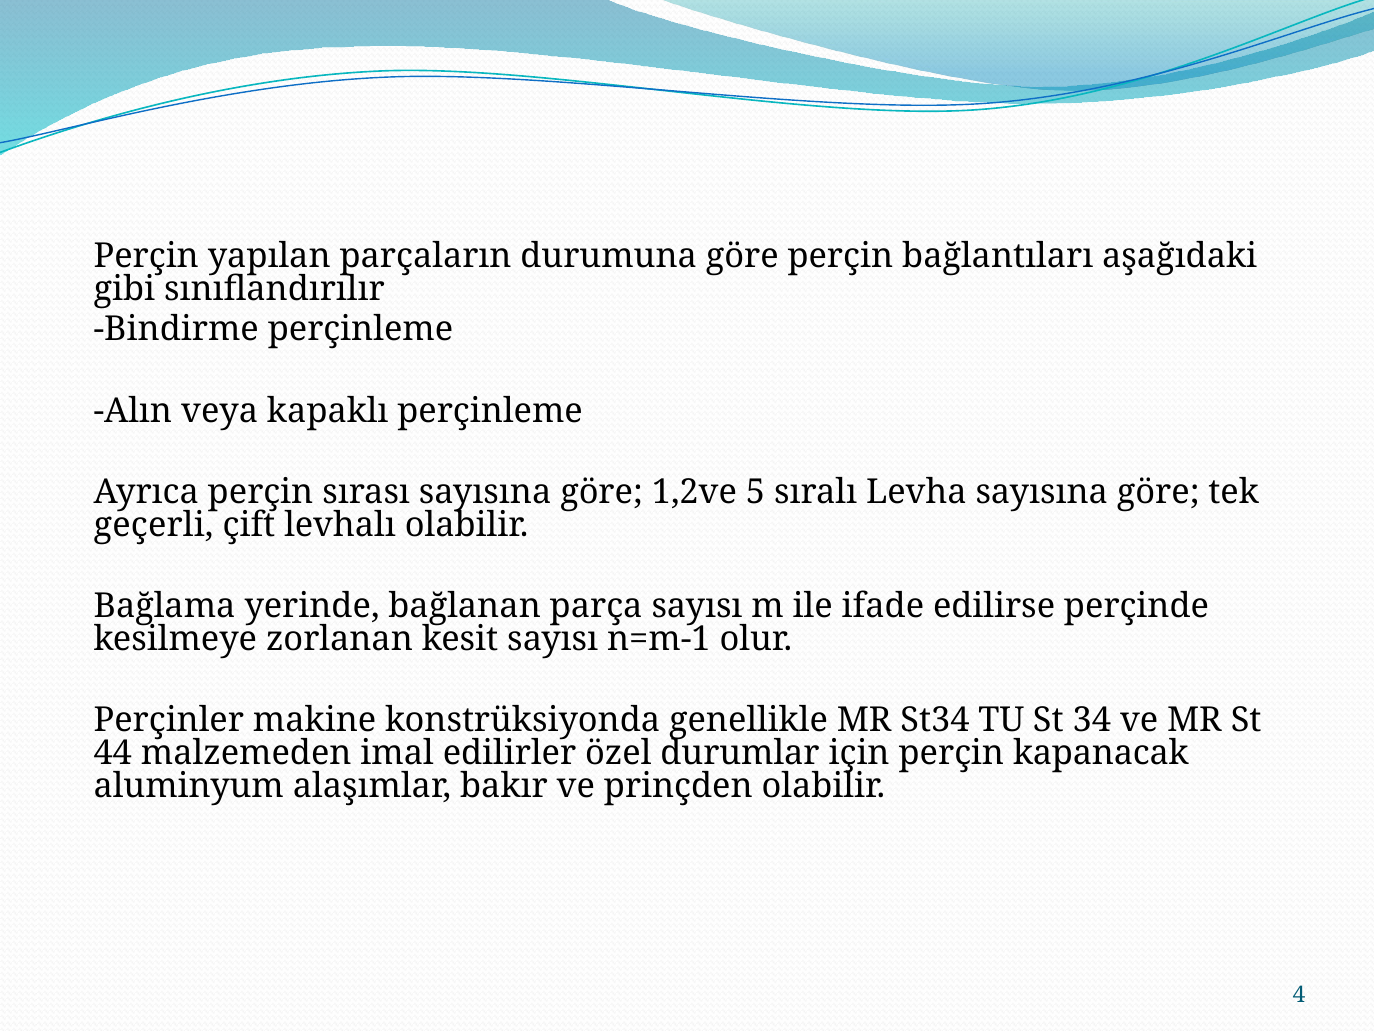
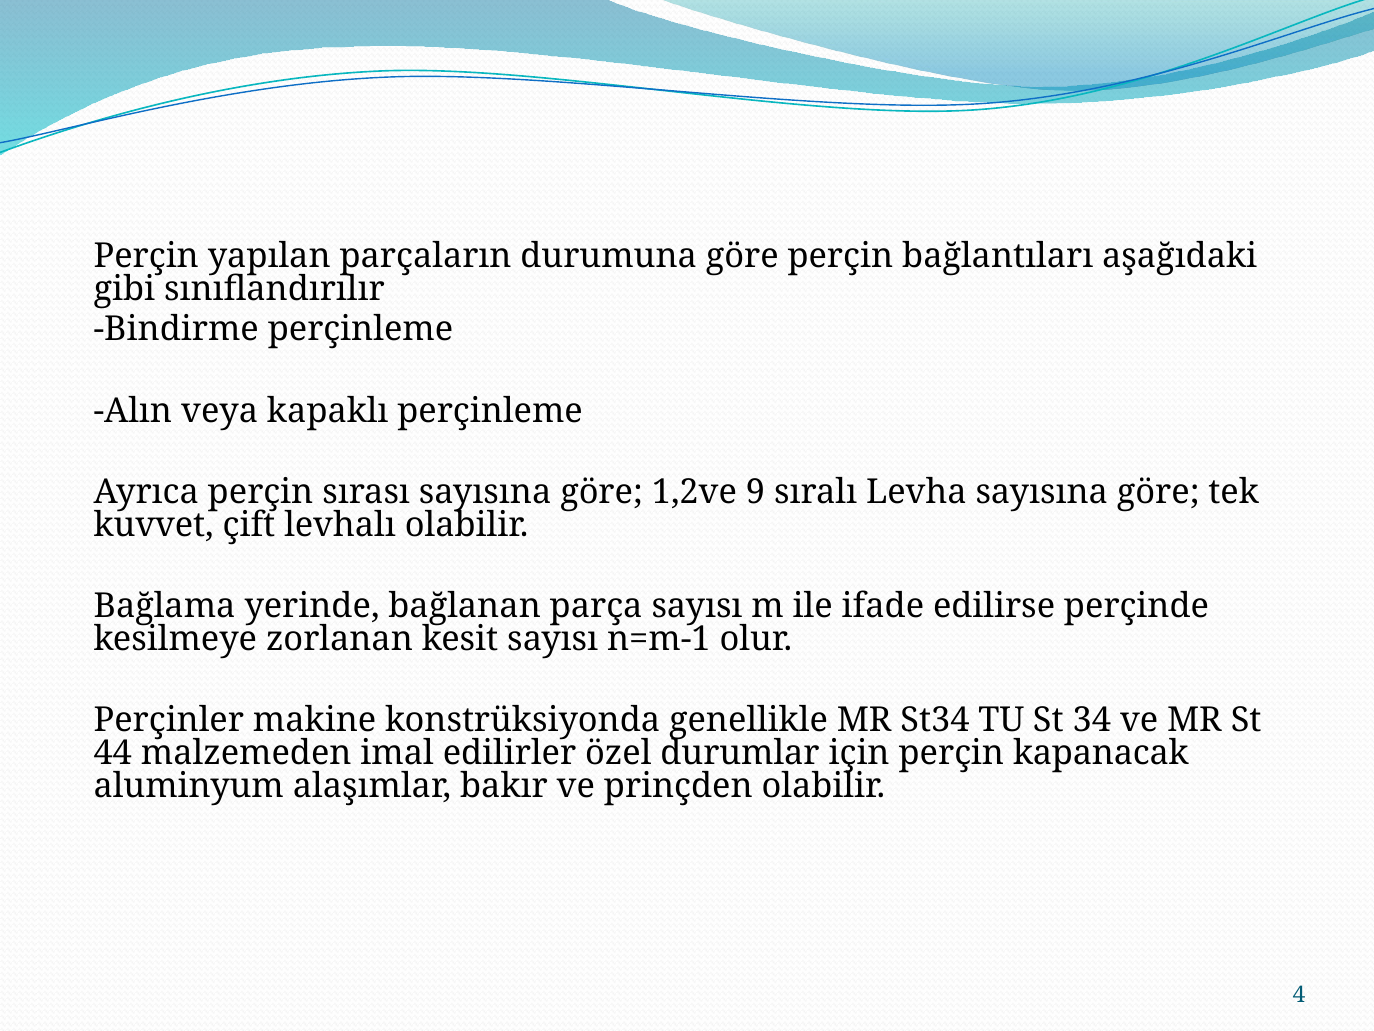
5: 5 -> 9 (755, 492)
geçerli: geçerli -> kuvvet (154, 525)
